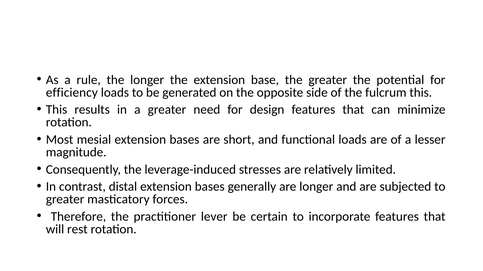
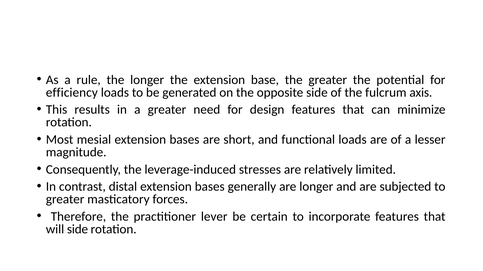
fulcrum this: this -> axis (421, 93)
will rest: rest -> side (77, 230)
